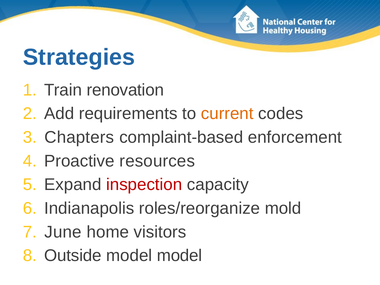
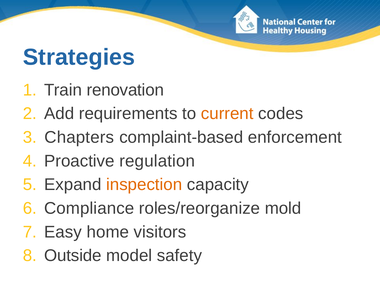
resources: resources -> regulation (157, 161)
inspection colour: red -> orange (144, 185)
Indianapolis: Indianapolis -> Compliance (89, 208)
June: June -> Easy (63, 232)
model model: model -> safety (179, 256)
